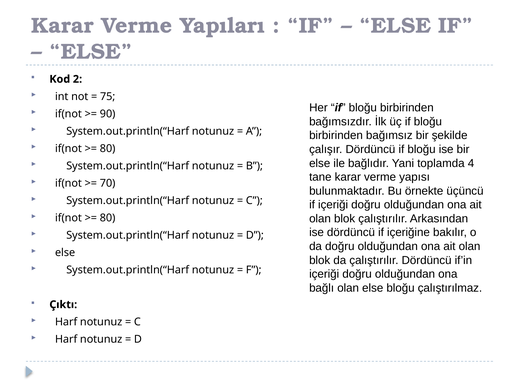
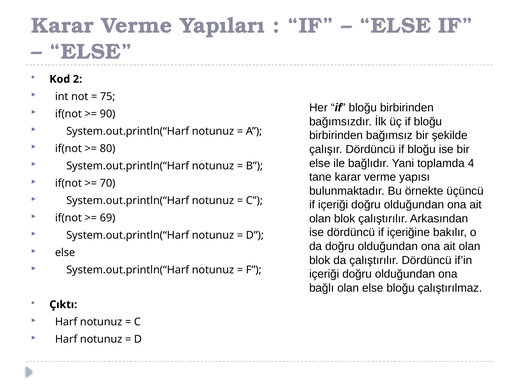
80: 80 -> 69 (108, 217)
